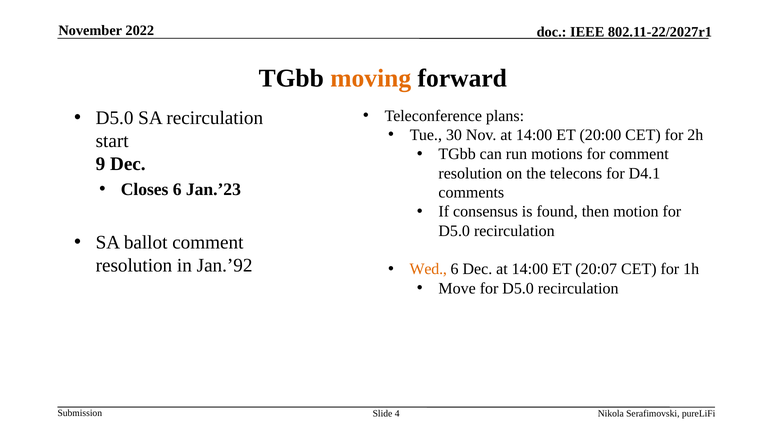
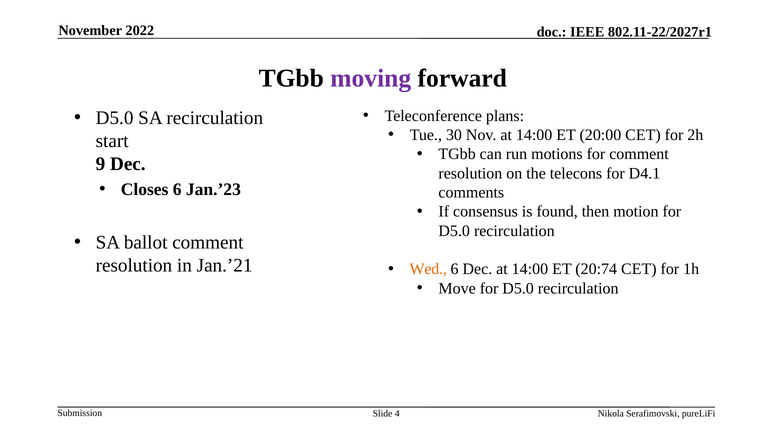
moving colour: orange -> purple (371, 78)
Jan.’92: Jan.’92 -> Jan.’21 (225, 266)
20:07: 20:07 -> 20:74 (596, 269)
